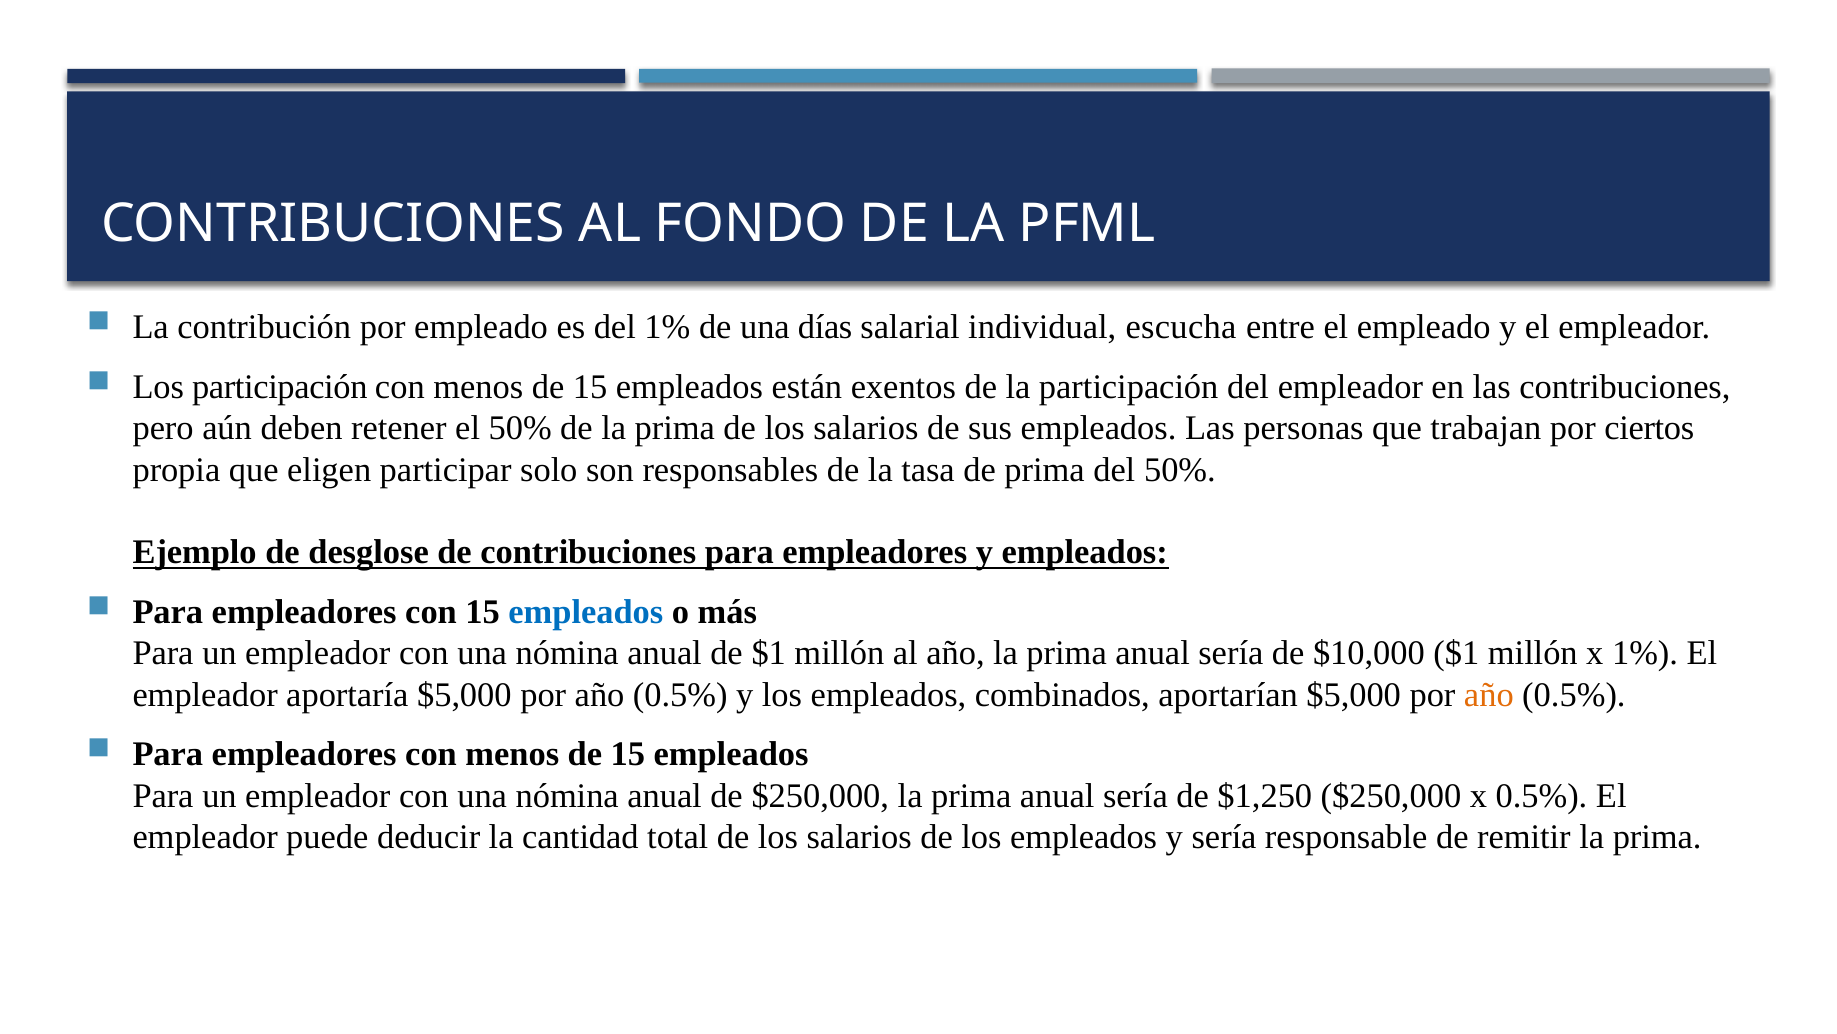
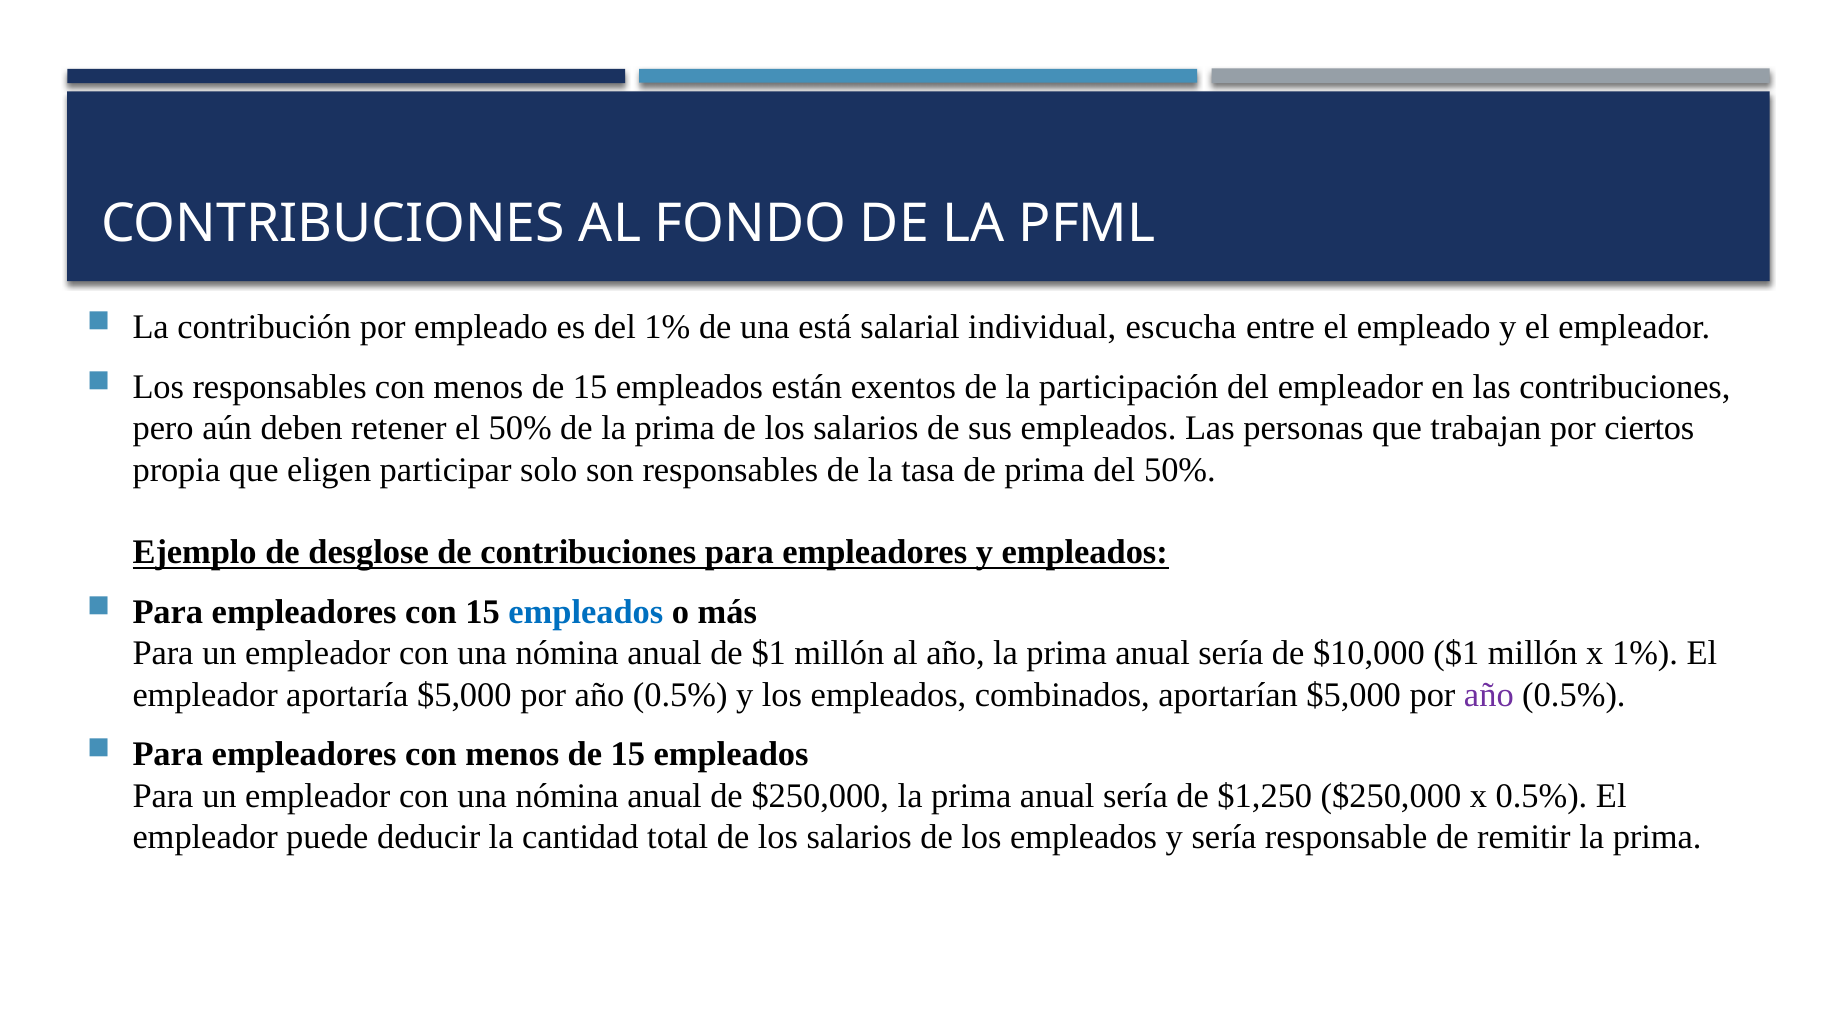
días: días -> está (825, 327)
Los participación: participación -> responsables (280, 387)
año colour: orange -> purple (1489, 694)
